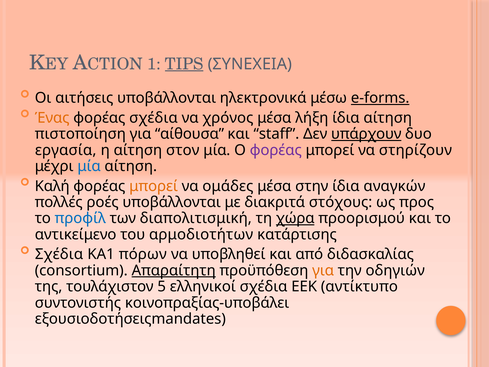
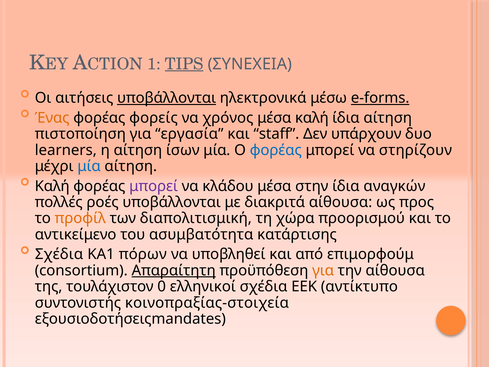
υποβάλλονται underline: none -> present (167, 98)
φορέας σχέδια: σχέδια -> φορείς (153, 118)
μέσα λήξη: λήξη -> καλή (312, 118)
αίθουσα: αίθουσα -> εργασία (189, 134)
υπάρχουν underline: present -> none (366, 134)
εργασία: εργασία -> learners (66, 150)
στον: στον -> ίσων (183, 150)
φορέας colour: purple -> blue (276, 150)
μπορεί colour: orange -> purple (154, 186)
ομάδες: ομάδες -> κλάδου (228, 186)
διακριτά στόχους: στόχους -> αίθουσα (341, 202)
προφίλ colour: blue -> orange (80, 218)
χώρα underline: present -> none (295, 218)
αρμοδιοτήτων: αρμοδιοτήτων -> ασυμβατότητα (201, 234)
διδασκαλίας: διδασκαλίας -> επιμορφούμ (370, 254)
την οδηγιών: οδηγιών -> αίθουσα (395, 270)
5: 5 -> 0 (162, 286)
κοινοπραξίας-υποβάλει: κοινοπραξίας-υποβάλει -> κοινοπραξίας-στοιχεία (207, 303)
